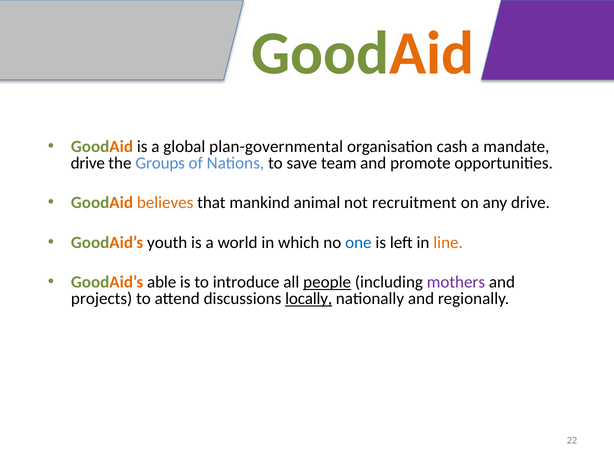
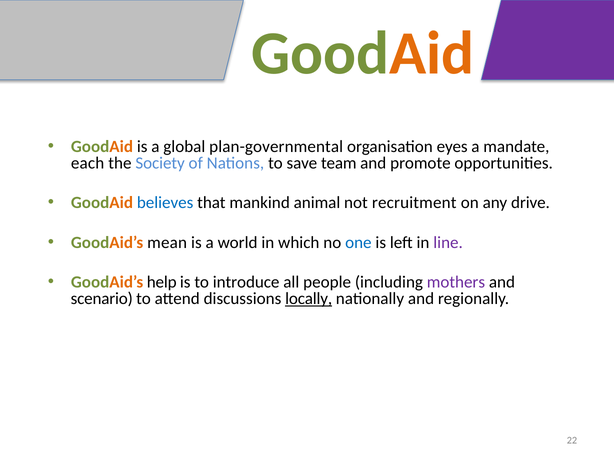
cash: cash -> eyes (452, 147)
drive: drive -> each (88, 163)
Groups: Groups -> Society (160, 163)
believes colour: orange -> blue (165, 203)
youth: youth -> mean (167, 242)
line colour: orange -> purple (448, 242)
able: able -> help (162, 282)
people underline: present -> none (327, 282)
projects: projects -> scenario (102, 298)
